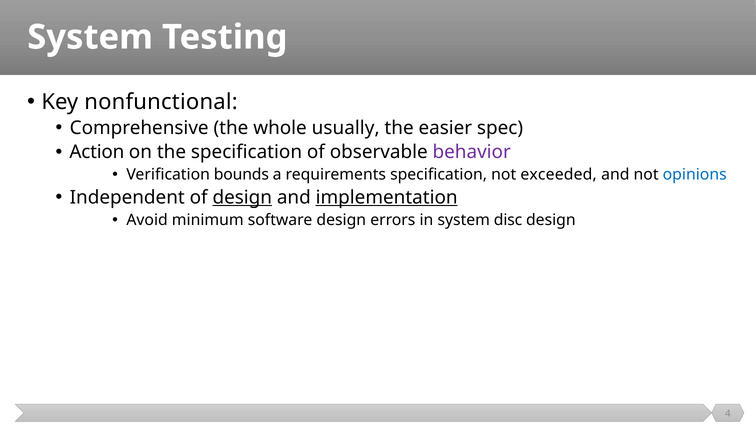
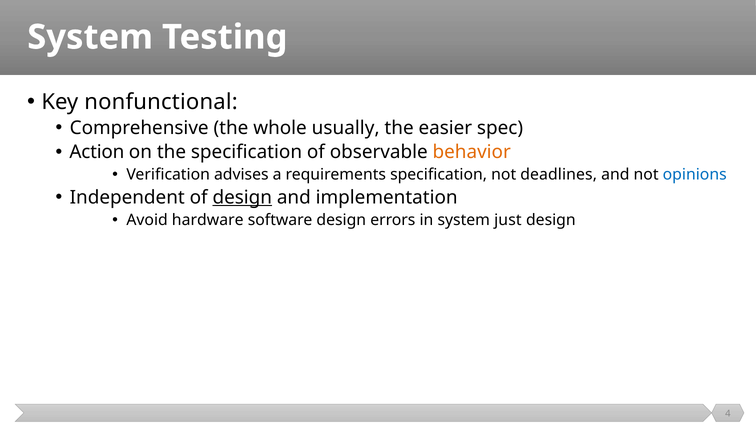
behavior colour: purple -> orange (472, 152)
bounds: bounds -> advises (241, 175)
exceeded: exceeded -> deadlines (559, 175)
implementation underline: present -> none (387, 198)
minimum: minimum -> hardware (208, 220)
disc: disc -> just (508, 220)
